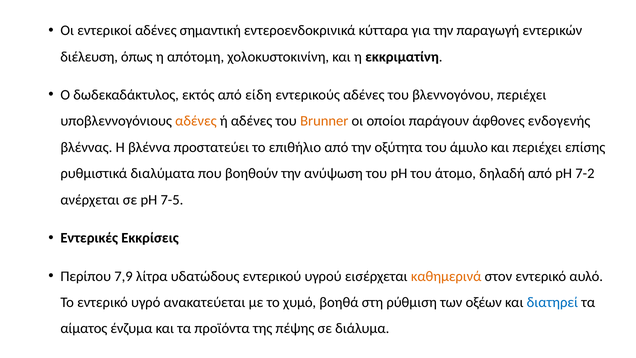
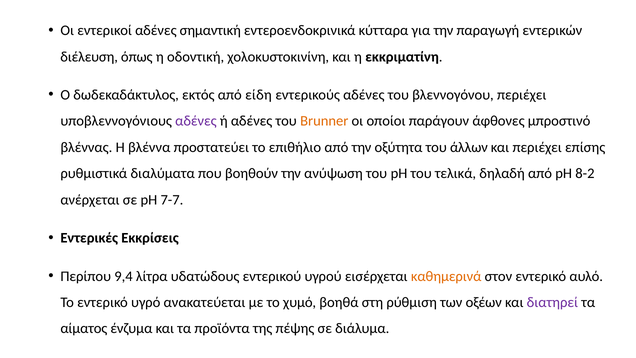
απότομη: απότομη -> οδοντική (196, 57)
αδένες colour: orange -> purple (196, 121)
ενδογενής: ενδογενής -> μπροστινό (559, 121)
άμυλο: άμυλο -> άλλων (469, 147)
άτομο: άτομο -> τελικά (455, 174)
7-2: 7-2 -> 8-2 (585, 174)
7-5: 7-5 -> 7-7 (172, 200)
7,9: 7,9 -> 9,4 (123, 276)
διατηρεί colour: blue -> purple (552, 302)
